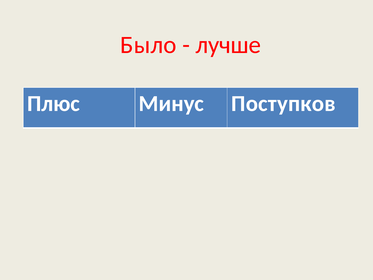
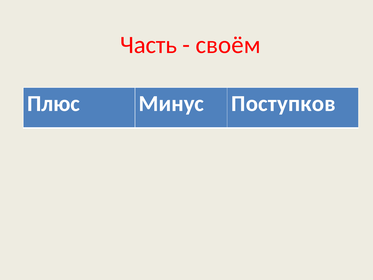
Было: Было -> Часть (149, 45)
лучше: лучше -> своём (228, 45)
